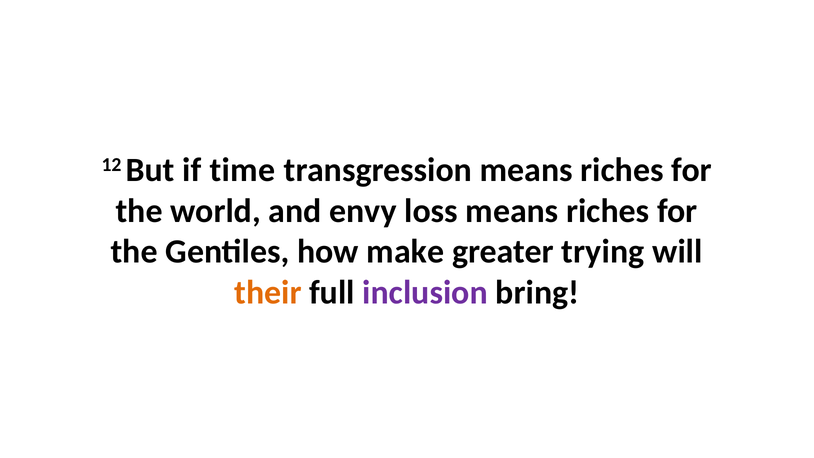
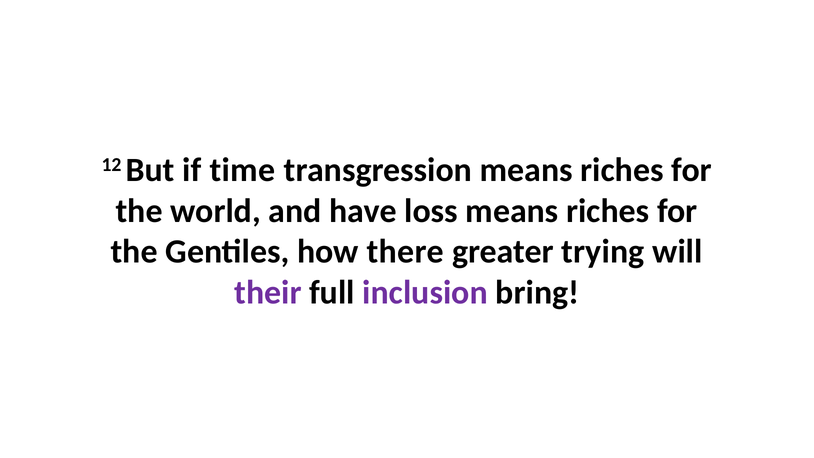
envy: envy -> have (363, 211)
make: make -> there (405, 252)
their colour: orange -> purple (268, 292)
